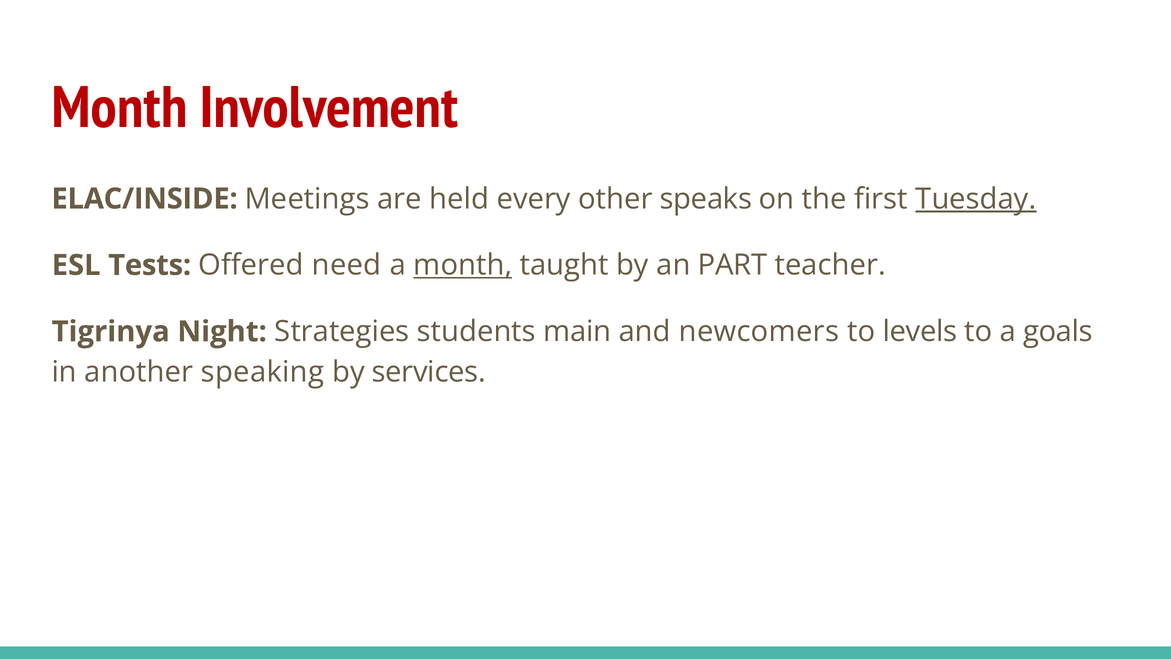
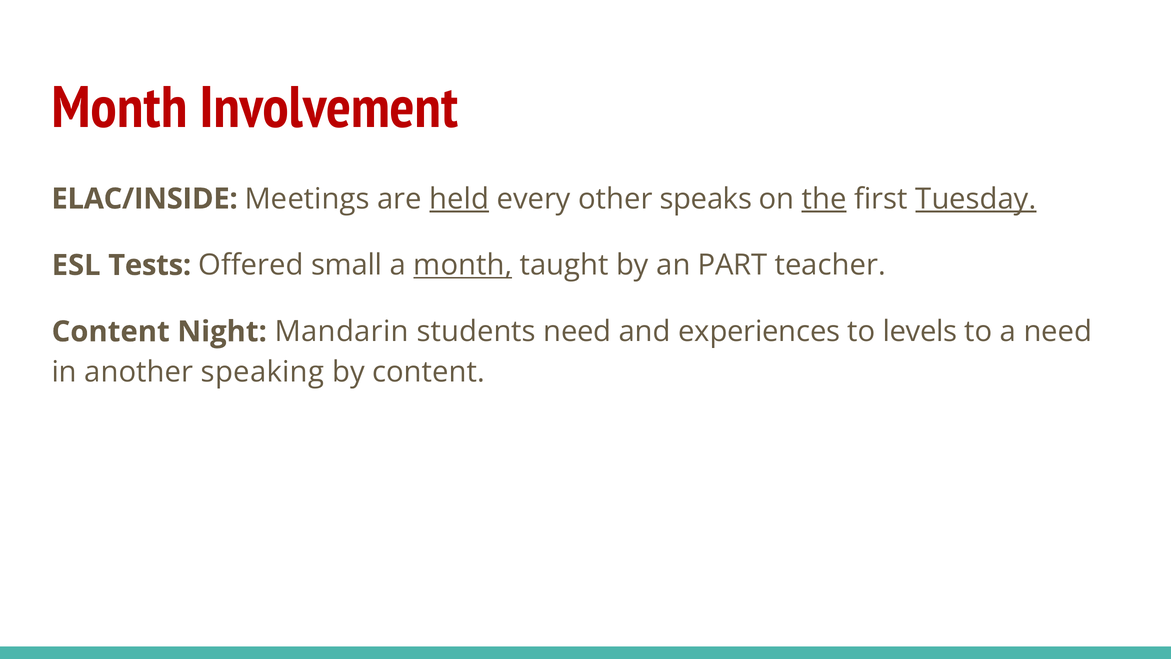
held underline: none -> present (459, 199)
the underline: none -> present (824, 199)
need: need -> small (347, 265)
Tigrinya: Tigrinya -> Content (111, 332)
Strategies: Strategies -> Mandarin (342, 332)
students main: main -> need (577, 332)
newcomers: newcomers -> experiences (759, 332)
a goals: goals -> need (1058, 332)
by services: services -> content (429, 372)
